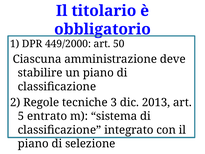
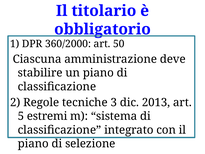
449/2000: 449/2000 -> 360/2000 (68, 44)
entrato: entrato -> estremi (47, 116)
